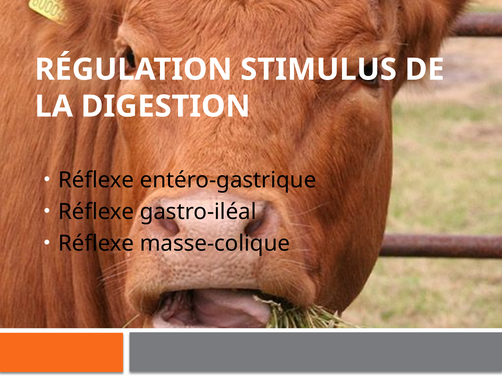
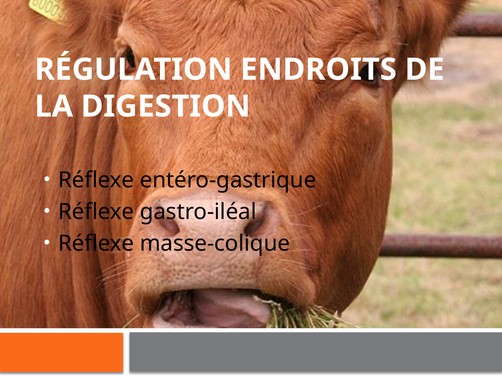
STIMULUS: STIMULUS -> ENDROITS (319, 69)
